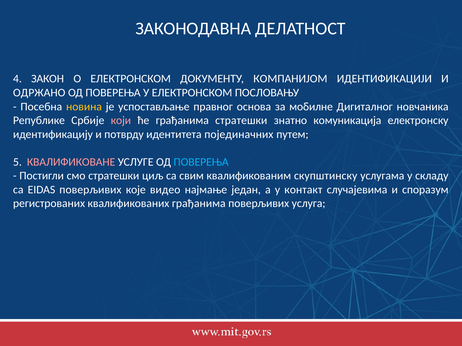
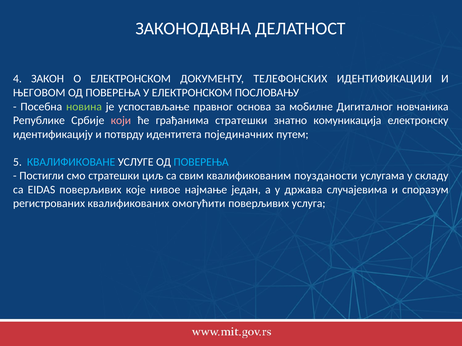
КОМПАНИЈОМ: КОМПАНИЈОМ -> ТЕЛЕФОНСКИХ (290, 79)
ОДРЖАНО: ОДРЖАНО -> ЊЕГОВОМ (39, 93)
новина colour: yellow -> light green (84, 107)
КВАЛИФИКОВАНЕ colour: pink -> light blue (71, 162)
скупштинску: скупштинску -> поузданости (326, 176)
видео: видео -> нивое (165, 190)
контакт: контакт -> држава (303, 190)
квалификованих грађанима: грађанима -> омогућити (199, 204)
